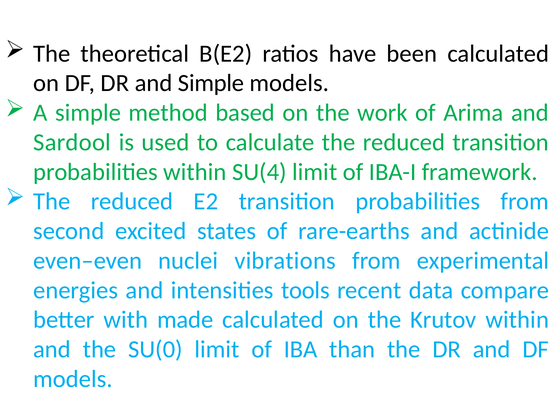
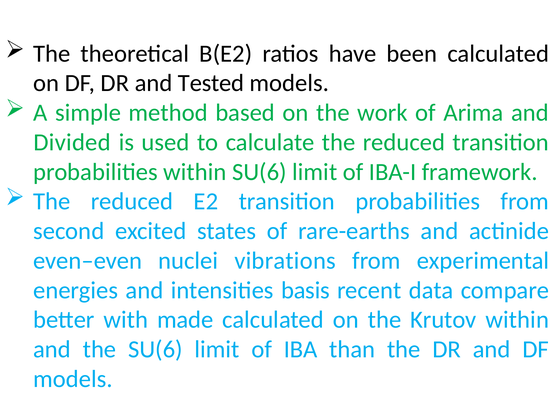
and Simple: Simple -> Tested (211, 83)
Sardool: Sardool -> Divided (72, 142)
within SU(4: SU(4 -> SU(6 (259, 172)
tools: tools -> basis (305, 290)
the SU(0: SU(0 -> SU(6 (155, 350)
